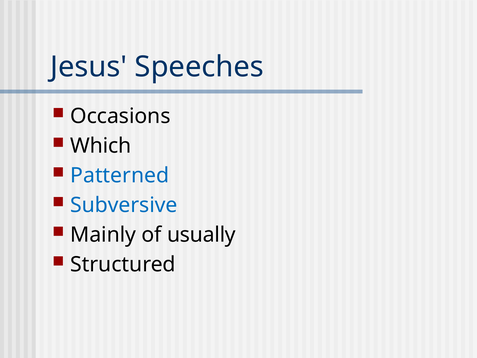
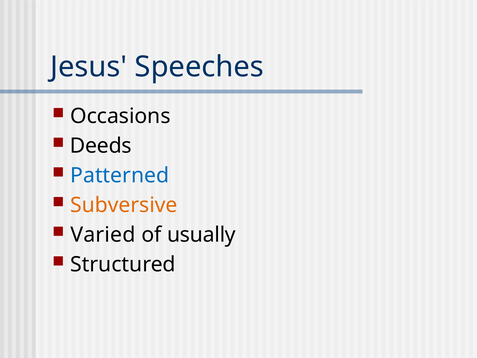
Which: Which -> Deeds (101, 146)
Subversive colour: blue -> orange (124, 205)
Mainly: Mainly -> Varied (103, 235)
